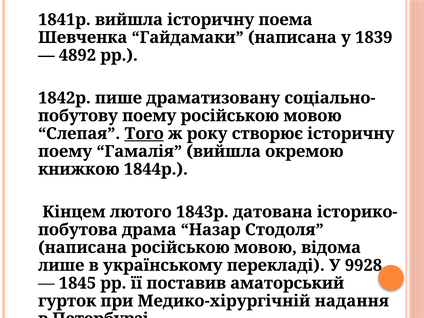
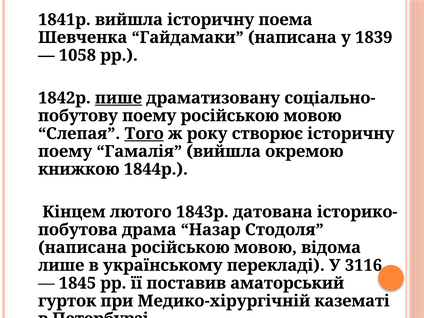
4892: 4892 -> 1058 (77, 55)
пише underline: none -> present (119, 98)
9928: 9928 -> 3116 (363, 265)
надання: надання -> казематі (352, 301)
